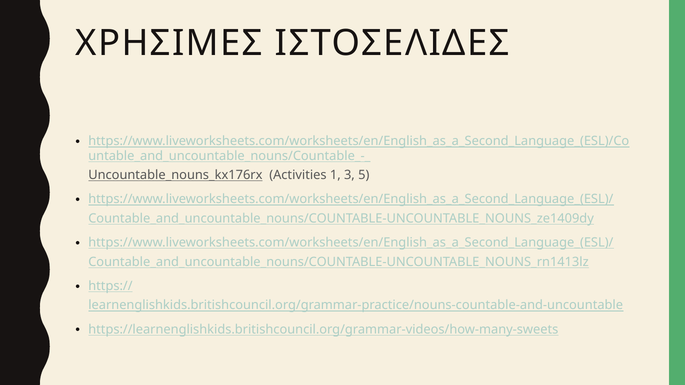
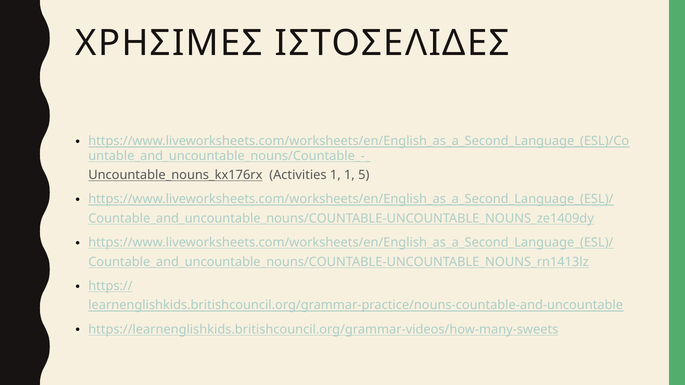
1 3: 3 -> 1 (349, 175)
